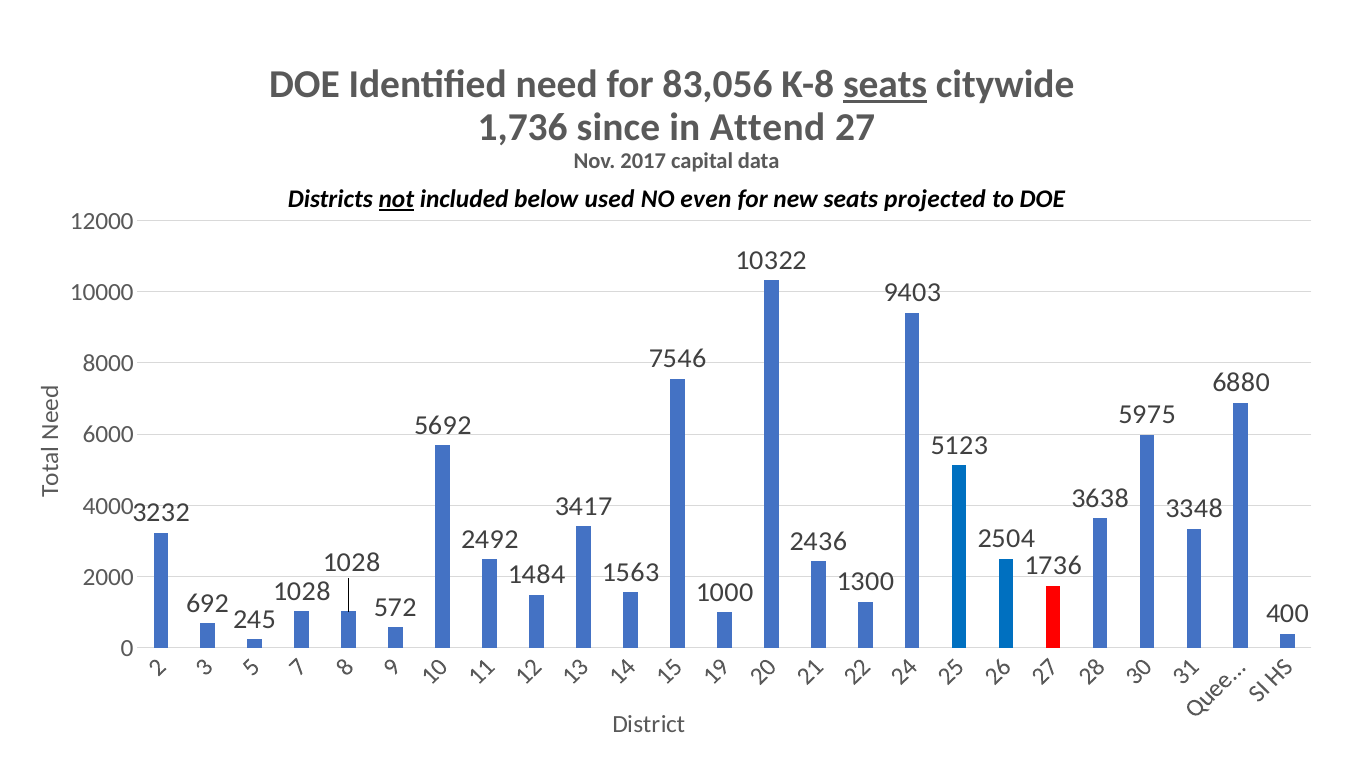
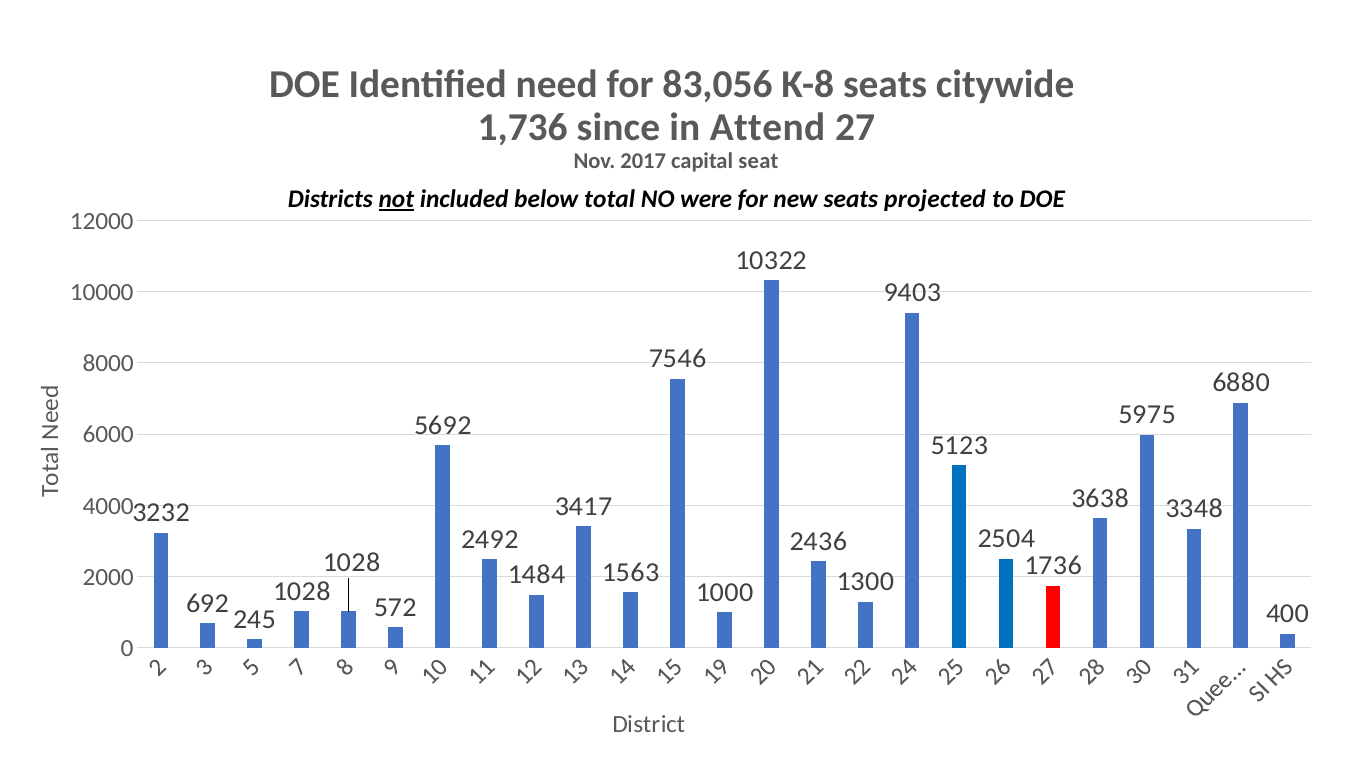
seats underline: present -> none (885, 85)
data: data -> seat (758, 161)
used: used -> total (610, 199)
even: even -> were (706, 199)
